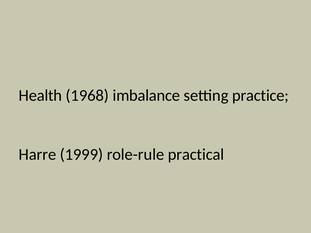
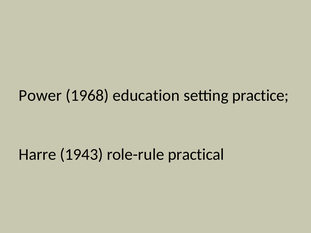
Health: Health -> Power (40, 95)
imbalance: imbalance -> education (146, 95)
1999: 1999 -> 1943 (81, 155)
